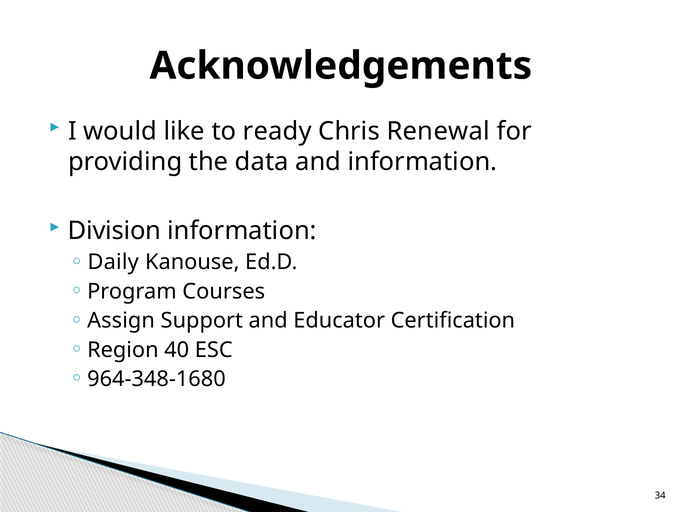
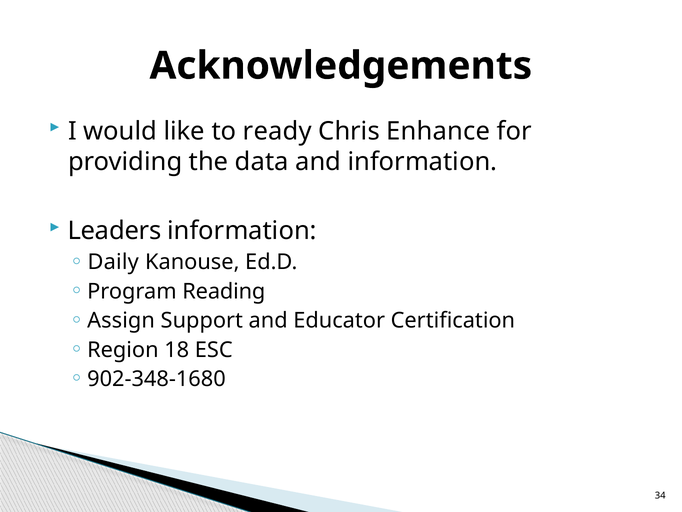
Renewal: Renewal -> Enhance (438, 131)
Division: Division -> Leaders (114, 231)
Courses: Courses -> Reading (224, 291)
40: 40 -> 18 (177, 349)
964-348-1680: 964-348-1680 -> 902-348-1680 (156, 379)
